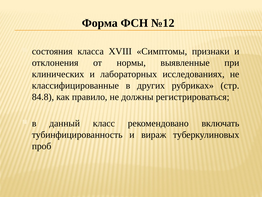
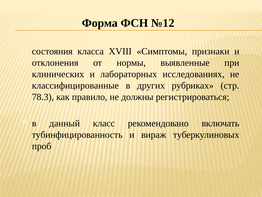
84.8: 84.8 -> 78.3 (43, 97)
